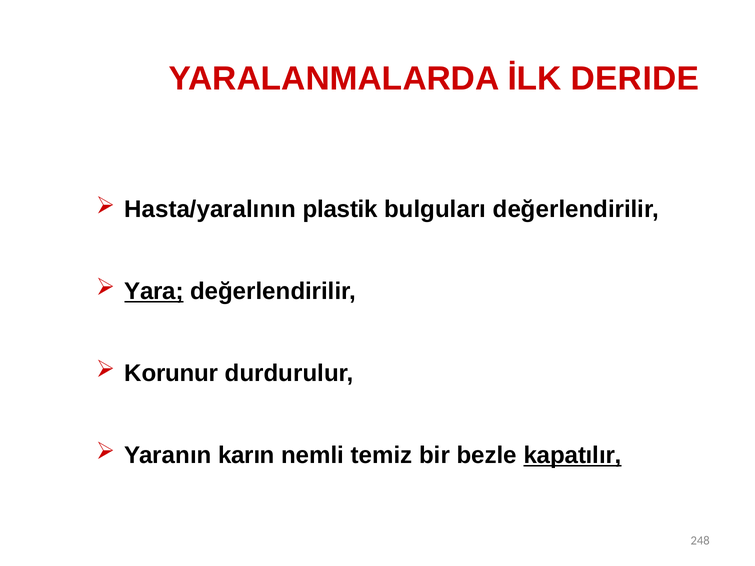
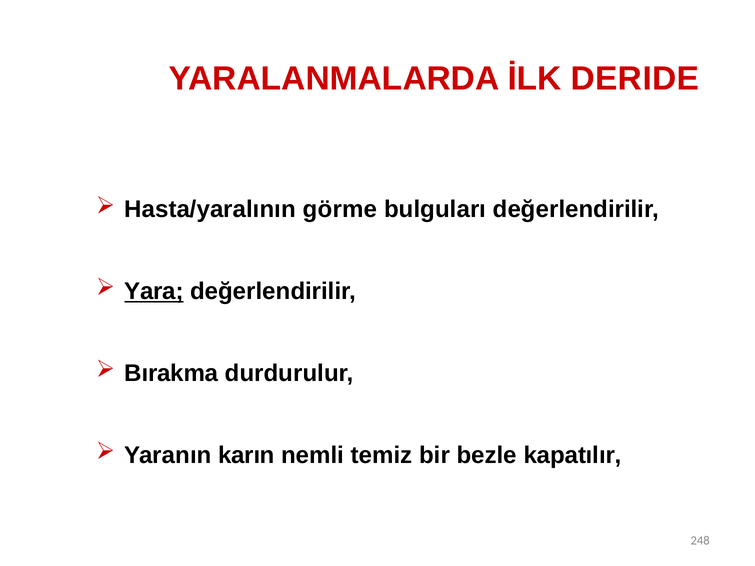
plastik: plastik -> görme (340, 210)
Korunur: Korunur -> Bırakma (171, 373)
kapatılır underline: present -> none (573, 455)
